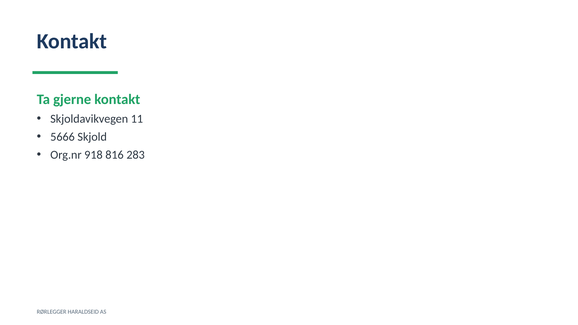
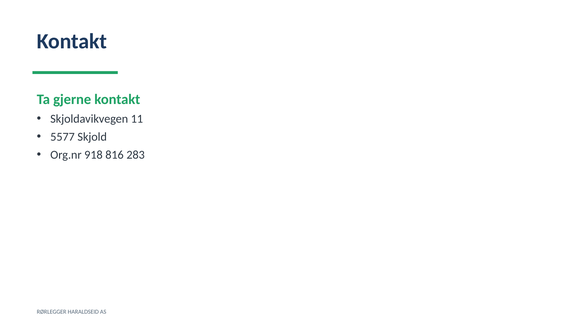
5666: 5666 -> 5577 (63, 137)
